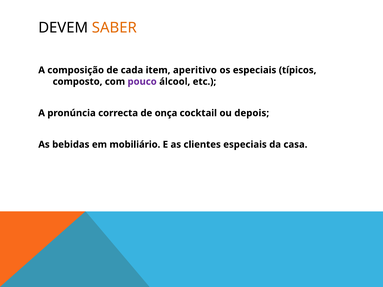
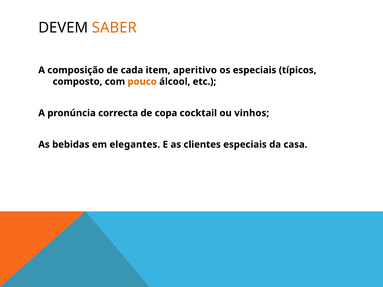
pouco colour: purple -> orange (142, 82)
onça: onça -> copa (166, 113)
depois: depois -> vinhos (252, 113)
mobiliário: mobiliário -> elegantes (135, 145)
